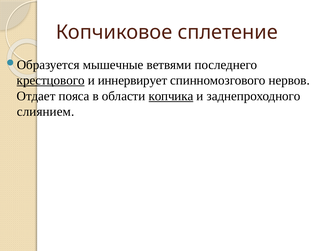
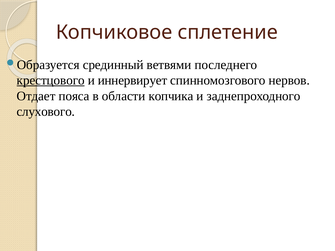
мышечные: мышечные -> срединный (113, 65)
копчика underline: present -> none (171, 96)
слиянием: слиянием -> слухового (46, 112)
